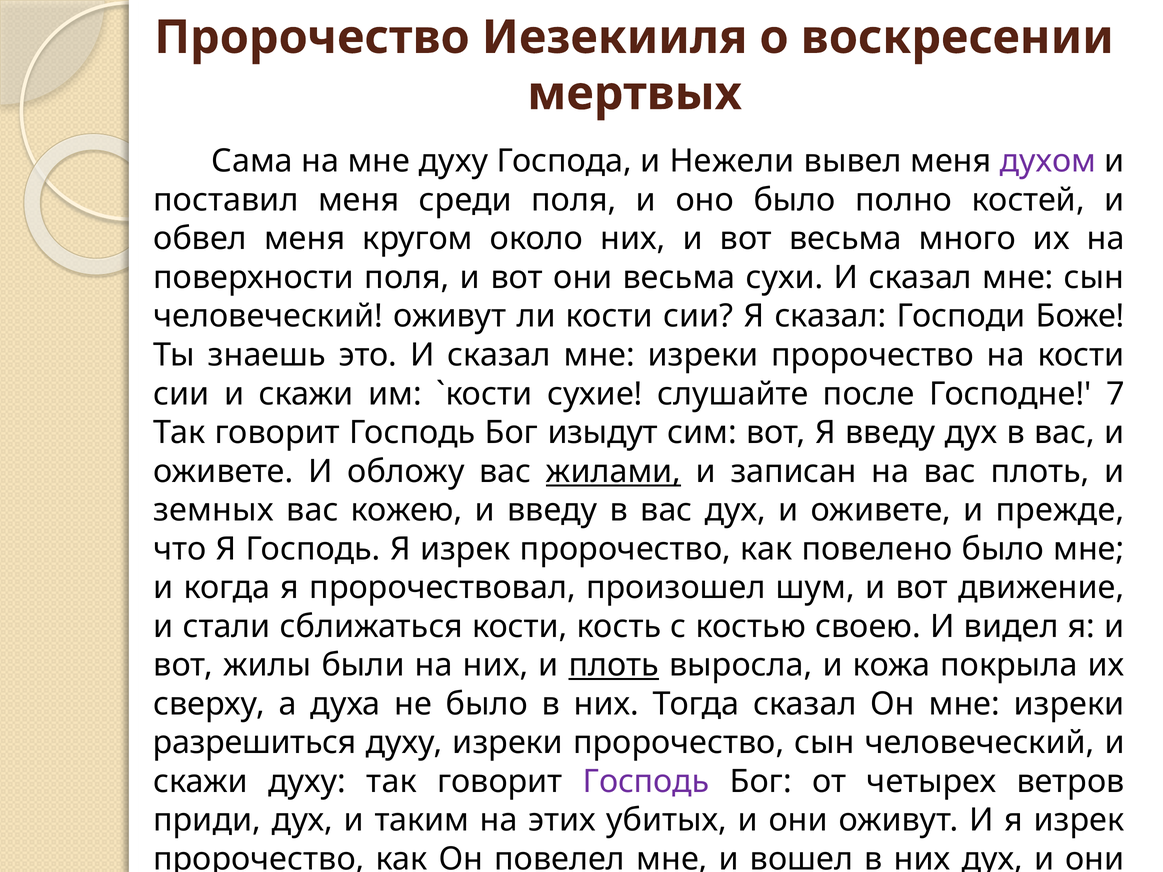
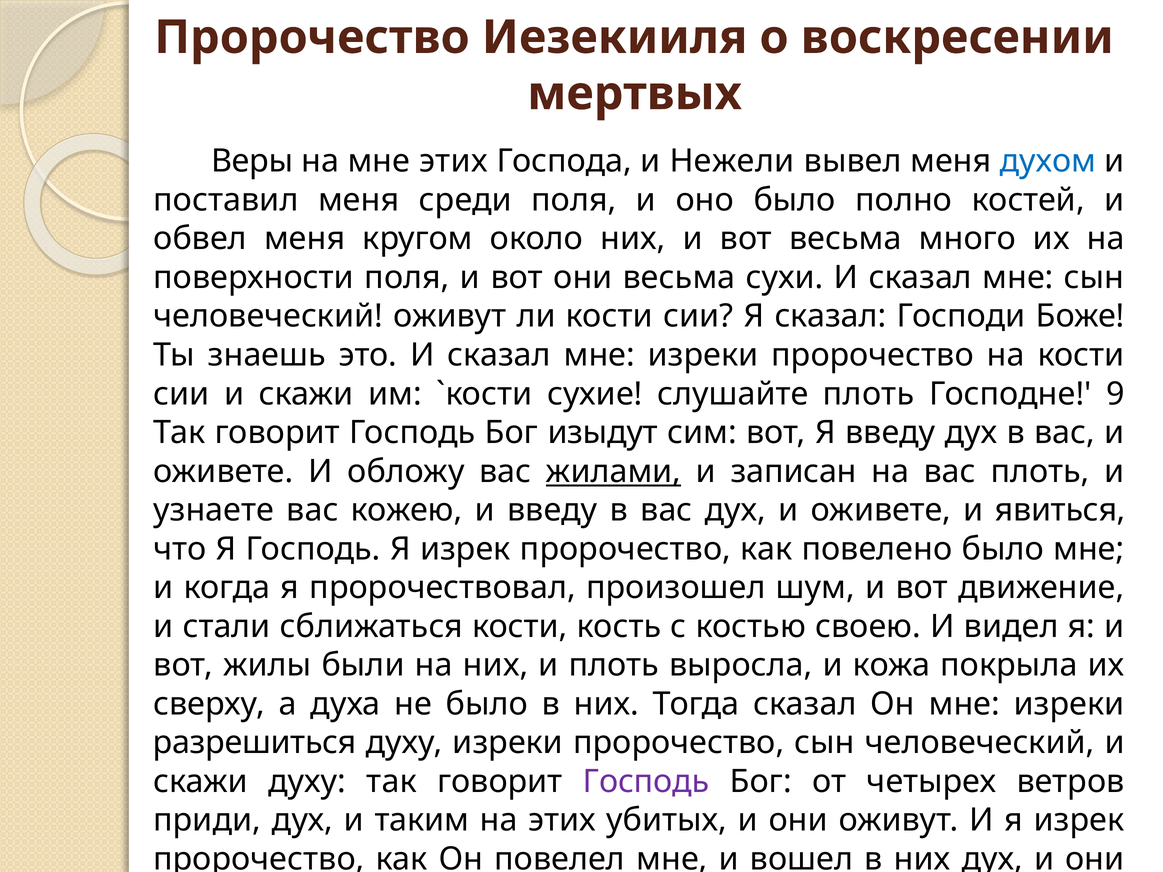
Сама: Сама -> Веры (252, 161)
мне духу: духу -> этих (453, 161)
духом colour: purple -> blue (1048, 161)
слушайте после: после -> плоть (869, 394)
7: 7 -> 9 (1115, 394)
земных: земных -> узнаете (214, 510)
прежде: прежде -> явиться (1060, 510)
плоть underline: present -> none (614, 665)
